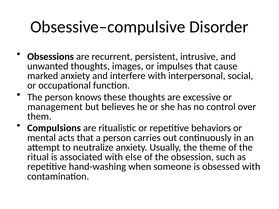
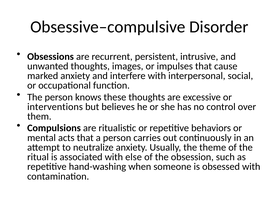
management: management -> interventions (55, 107)
